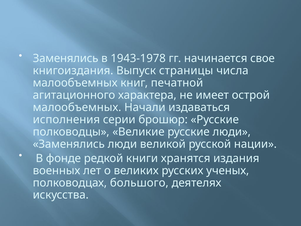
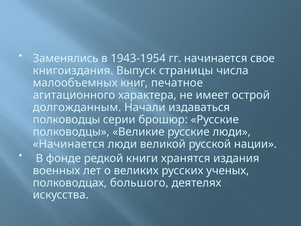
1943-1978: 1943-1978 -> 1943-1954 (138, 58)
печатной: печатной -> печатное (177, 83)
малообъемных: малообъемных -> долгожданным (77, 107)
исполнения: исполнения -> полководцы (66, 119)
Заменялись: Заменялись -> Начинается (69, 144)
